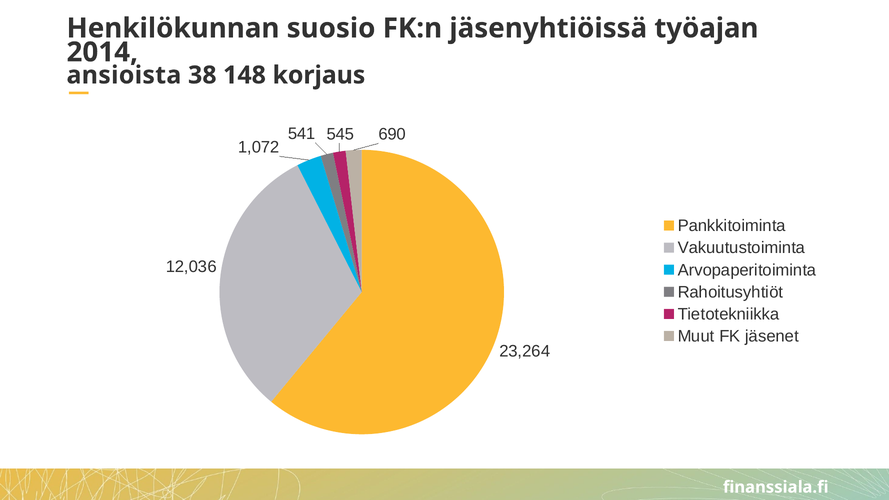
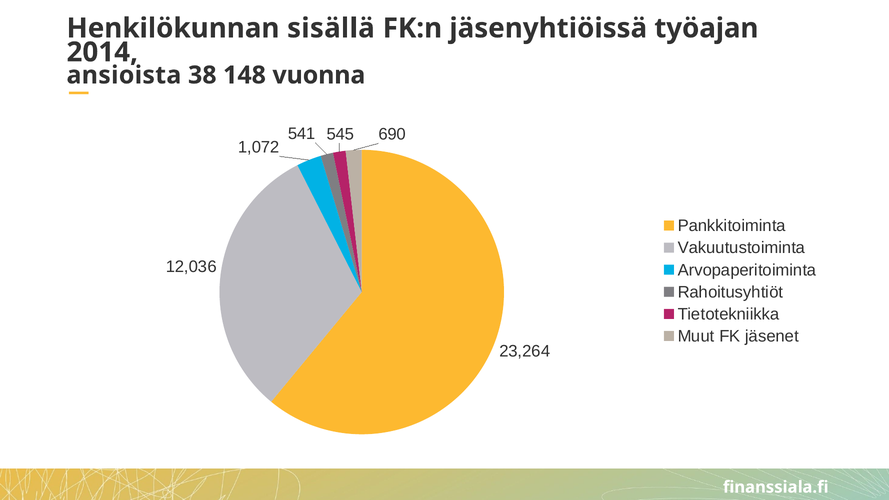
suosio: suosio -> sisällä (331, 28)
korjaus: korjaus -> vuonna (319, 75)
